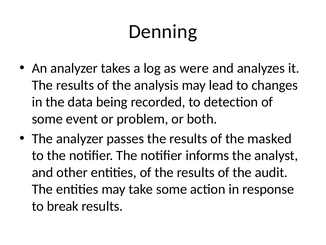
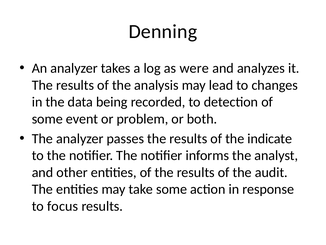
masked: masked -> indicate (270, 138)
break: break -> focus (63, 206)
